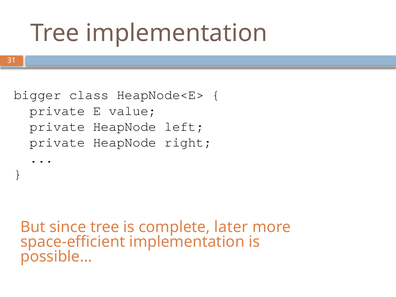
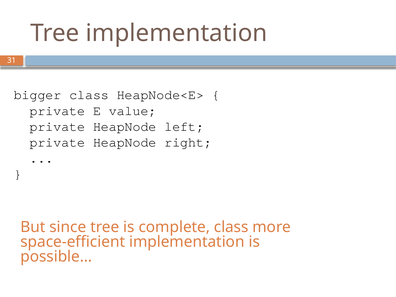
complete later: later -> class (231, 227)
